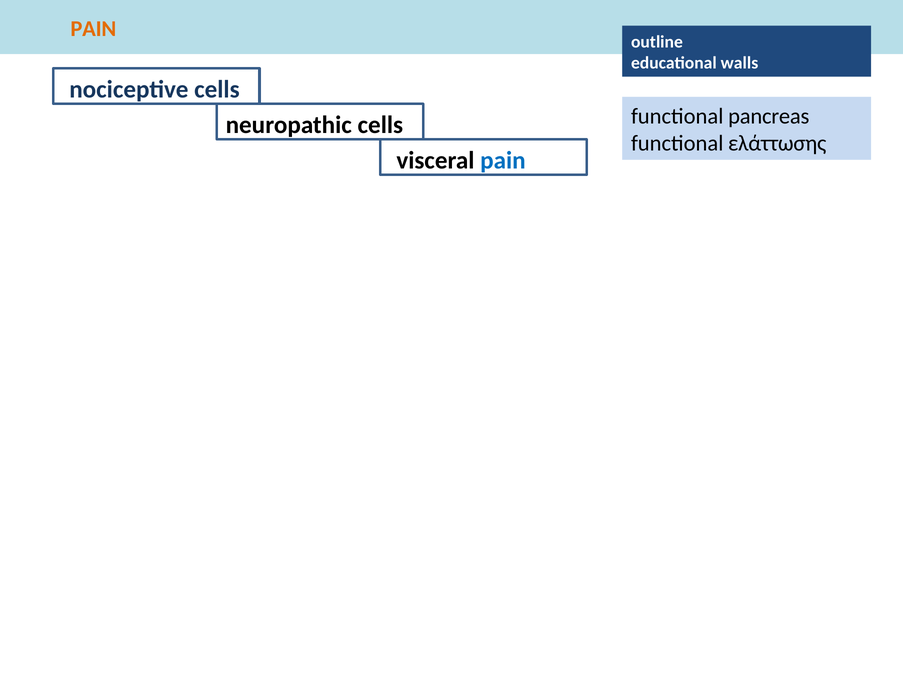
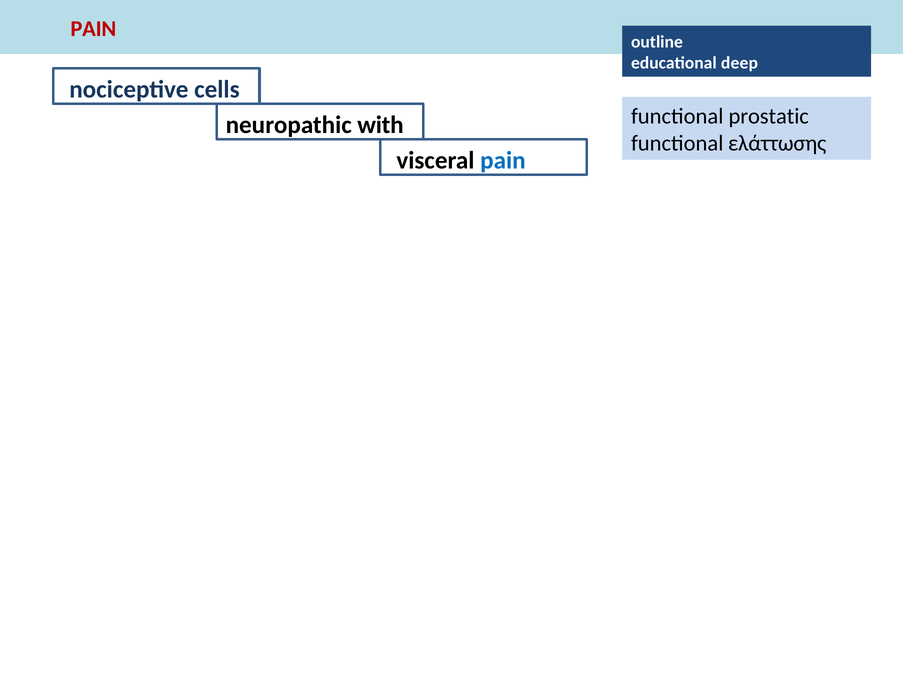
PAIN colour: orange -> red (93, 29)
walls: walls -> deep (739, 63)
pancreas: pancreas -> prostatic (769, 116)
cells: cells -> with (380, 125)
